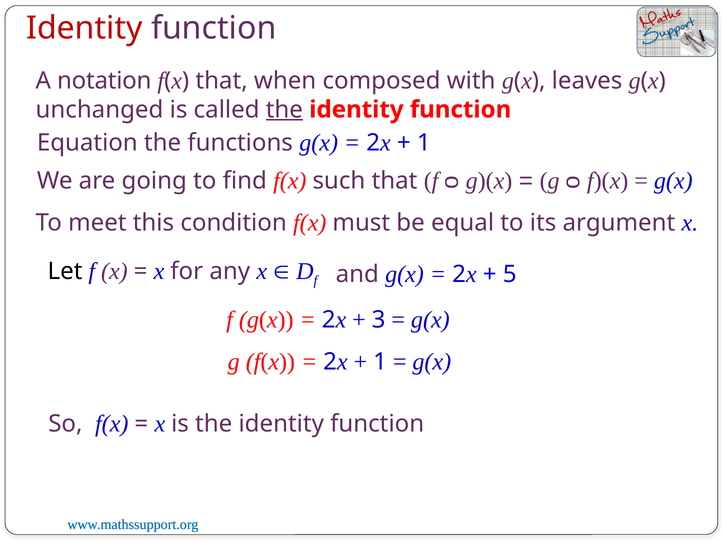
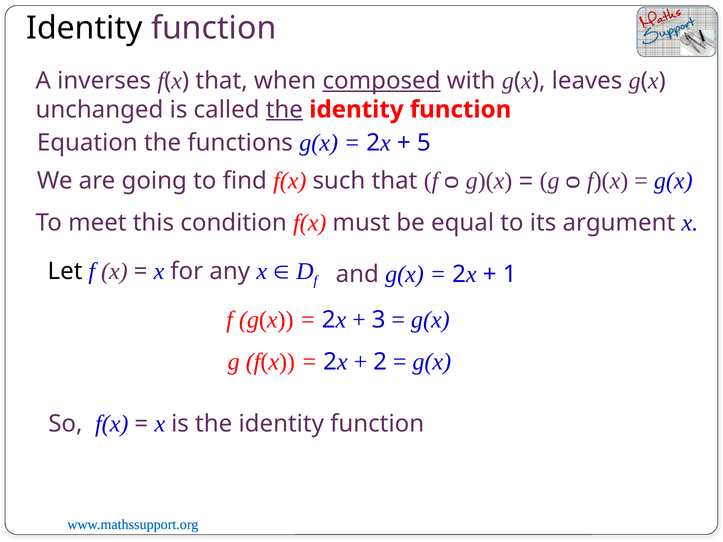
Identity colour: red -> black (84, 28)
notation: notation -> inverses (104, 81)
composed underline: none -> present (382, 81)
1: 1 -> 5 (424, 143)
5: 5 -> 1 (510, 274)
1: 1 -> 2 (380, 362)
